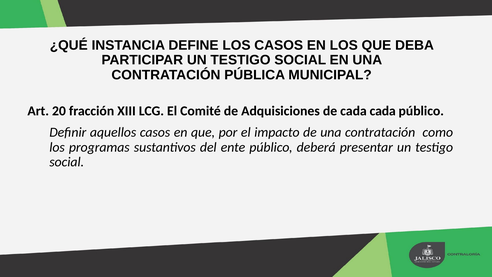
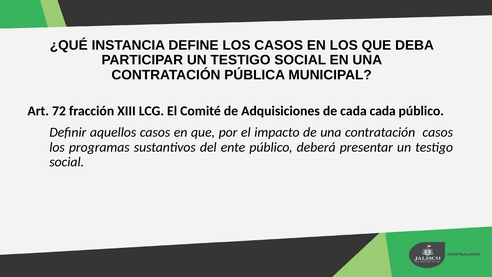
20: 20 -> 72 (59, 111)
contratación como: como -> casos (438, 132)
